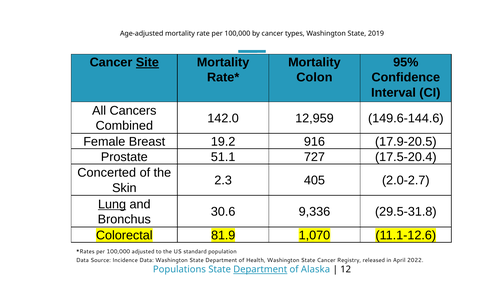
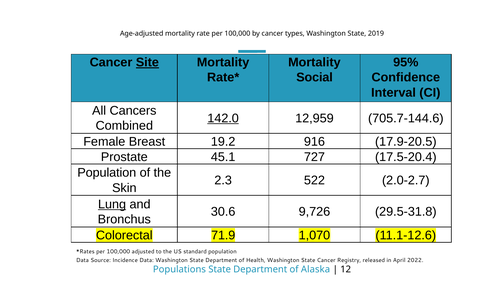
Colon: Colon -> Social (315, 78)
142.0 underline: none -> present (223, 118)
149.6-144.6: 149.6-144.6 -> 705.7-144.6 (406, 118)
51.1: 51.1 -> 45.1 (223, 157)
Concerted: Concerted -> Population (107, 173)
405: 405 -> 522 (314, 181)
9,336: 9,336 -> 9,726 (314, 212)
81.9: 81.9 -> 71.9 (223, 236)
Department underline: present -> none (260, 270)
